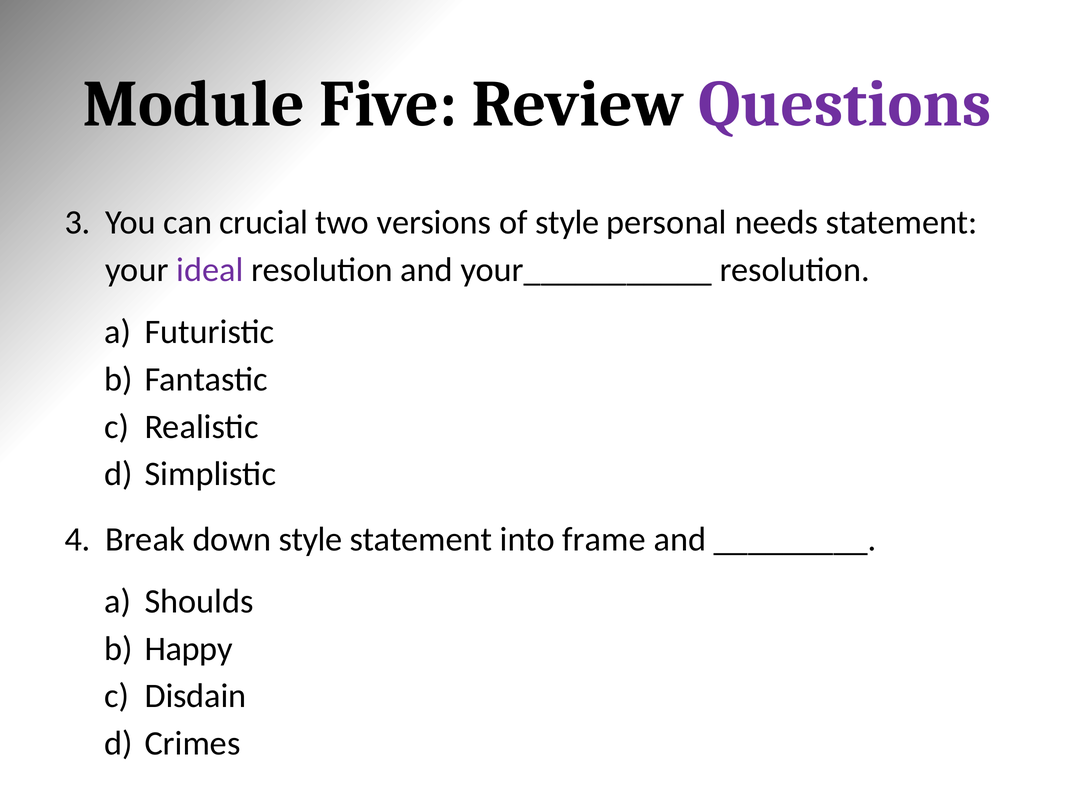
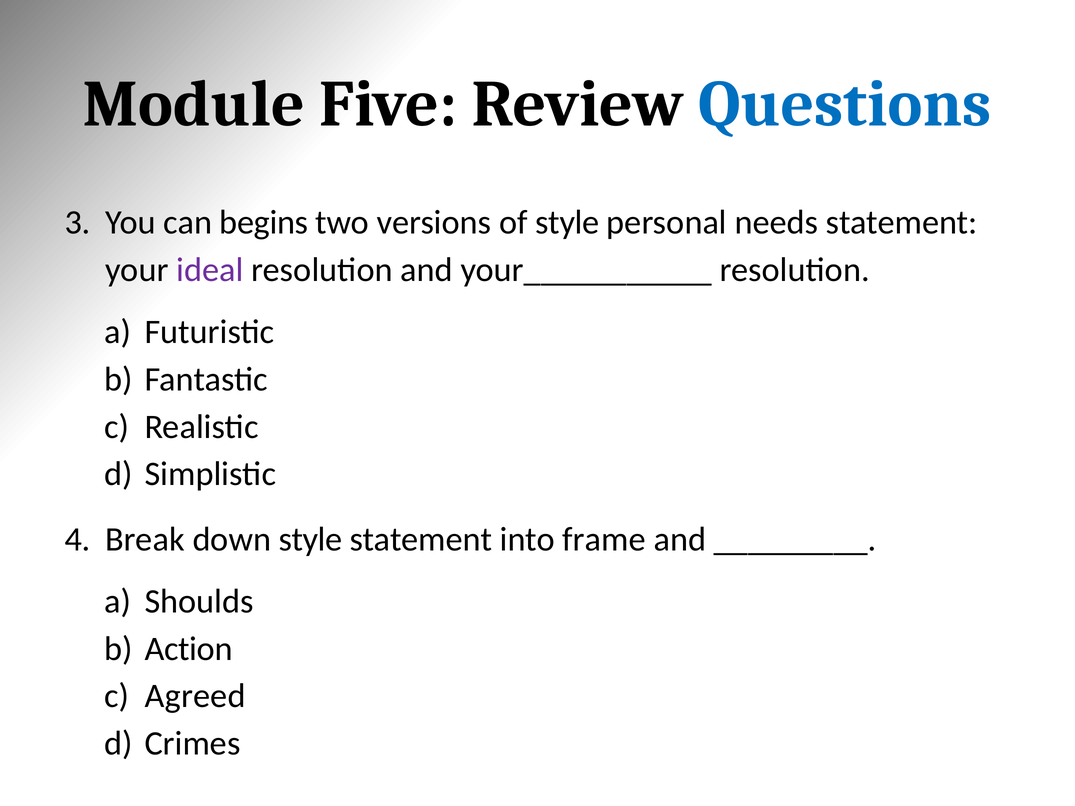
Questions colour: purple -> blue (845, 104)
crucial: crucial -> begins (264, 223)
Happy: Happy -> Action (189, 649)
Disdain: Disdain -> Agreed (195, 696)
